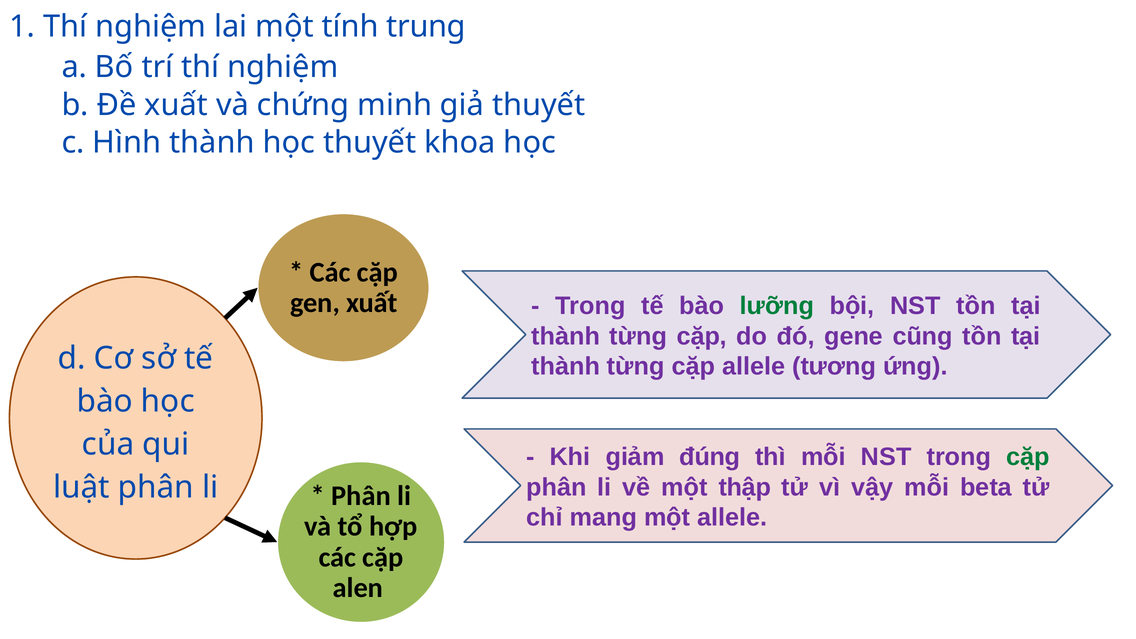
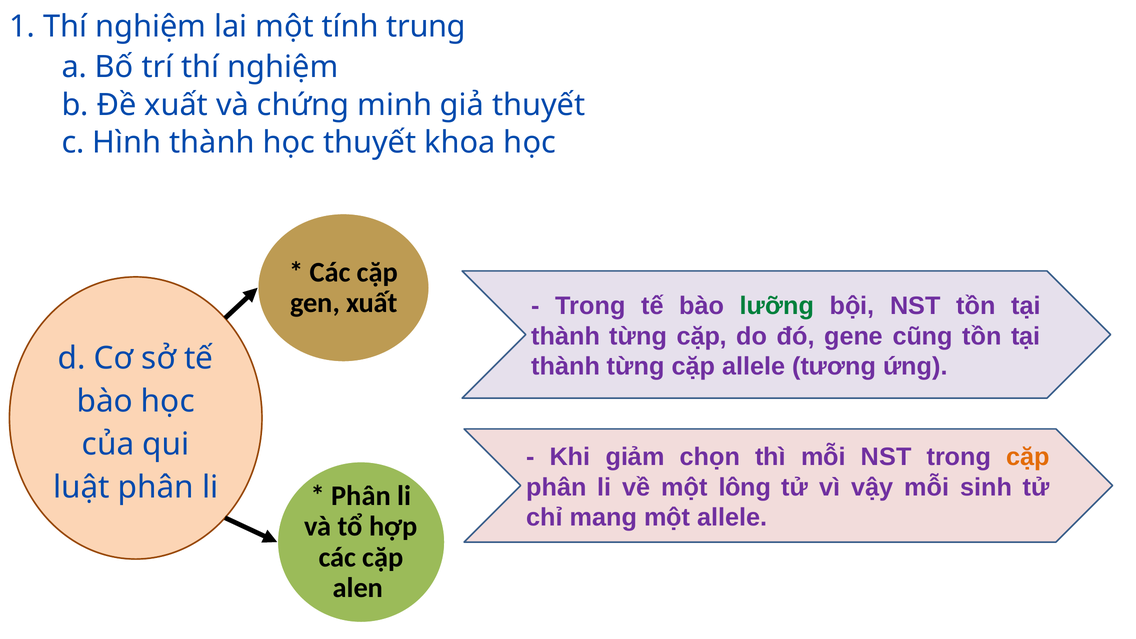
đúng: đúng -> chọn (710, 457)
cặp colour: green -> orange (1028, 457)
thập: thập -> lông (745, 487)
beta: beta -> sinh (986, 487)
